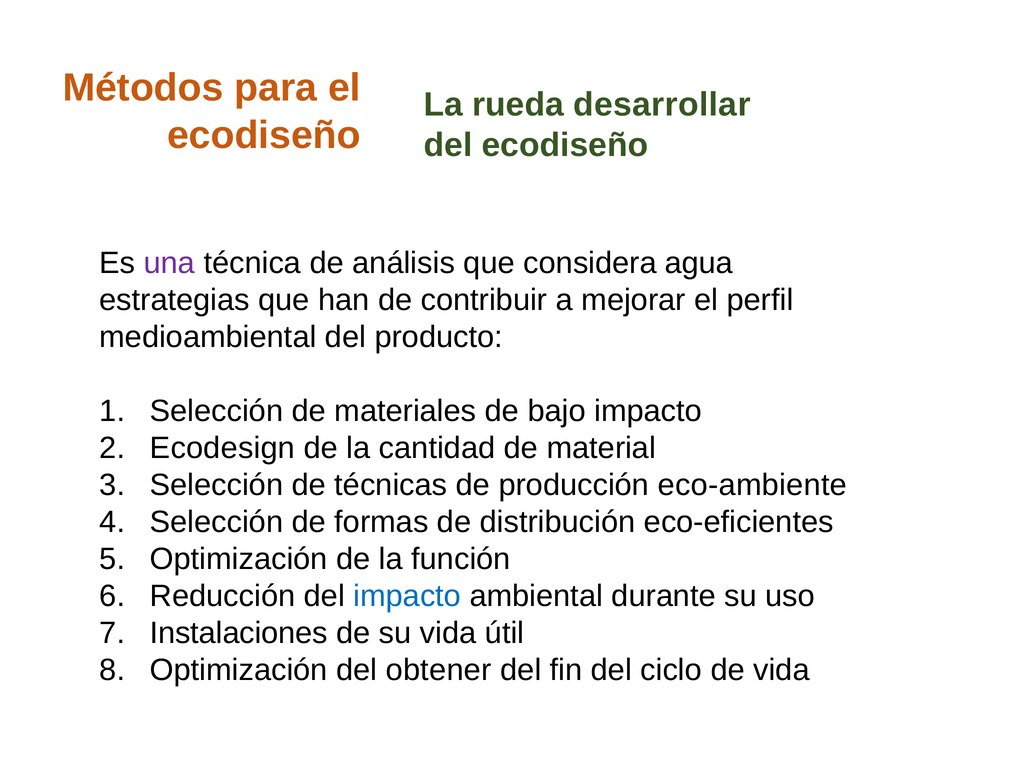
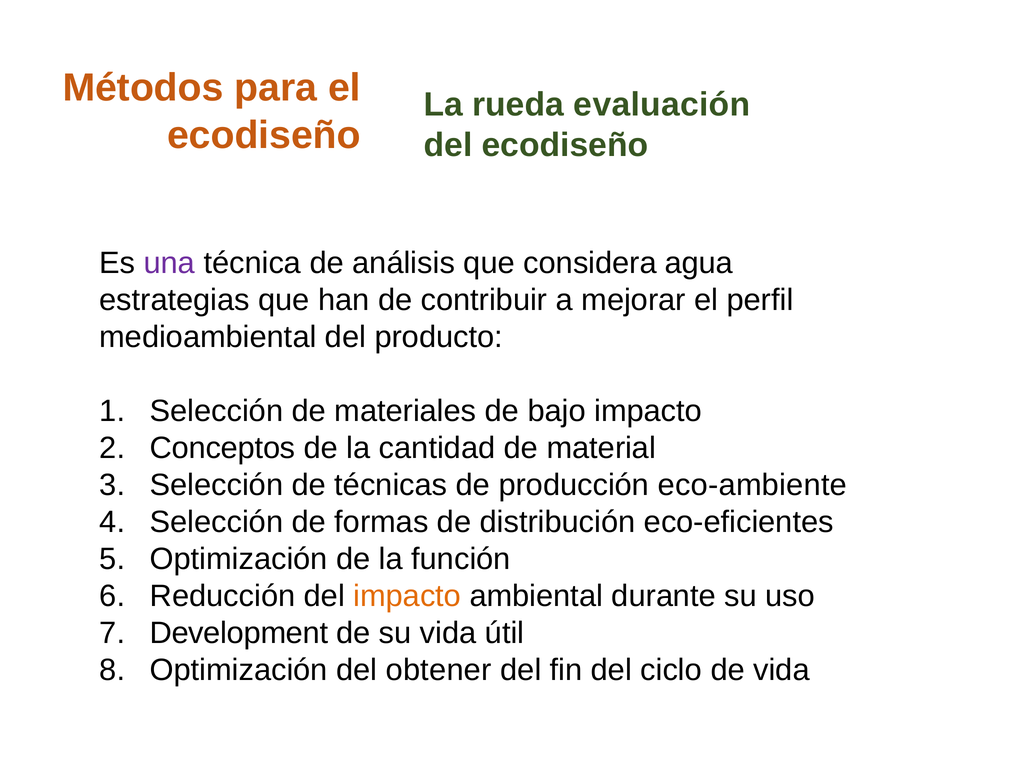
desarrollar: desarrollar -> evaluación (662, 105)
Ecodesign: Ecodesign -> Conceptos (223, 448)
impacto colour: blue -> orange (407, 596)
Instalaciones: Instalaciones -> Development (239, 633)
